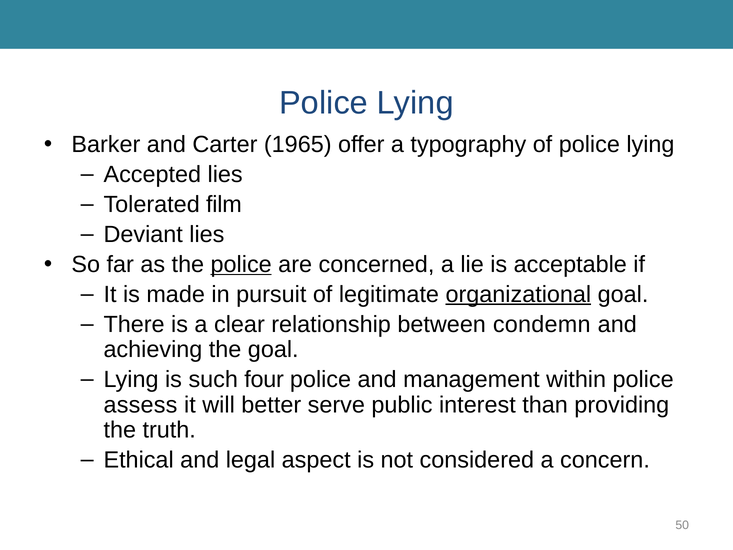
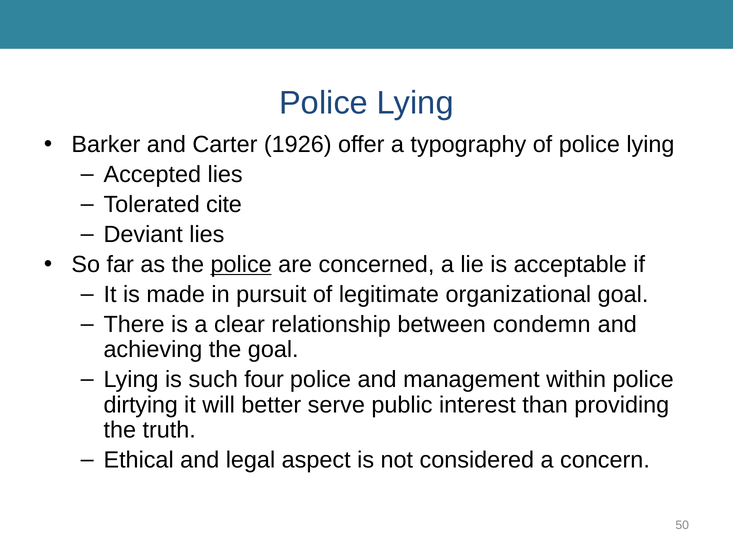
1965: 1965 -> 1926 (298, 144)
film: film -> cite (224, 204)
organizational underline: present -> none (518, 294)
assess: assess -> dirtying (141, 405)
